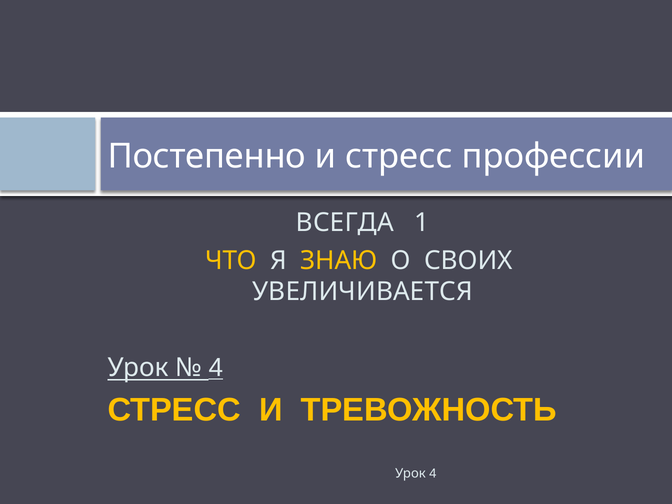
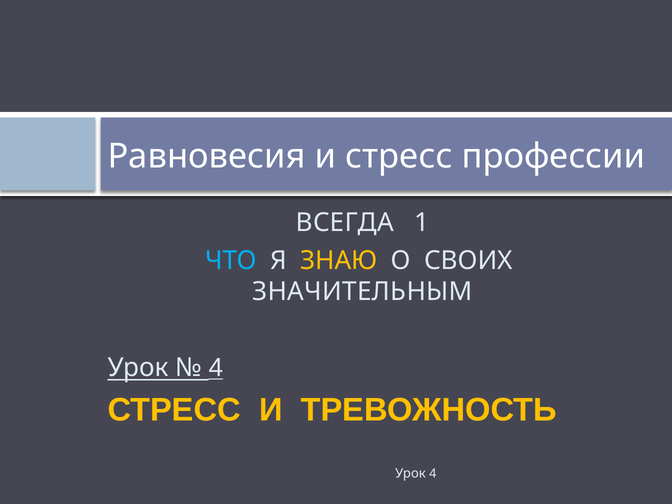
Постепенно: Постепенно -> Равновесия (207, 156)
ЧТО colour: yellow -> light blue (231, 260)
УВЕЛИЧИВАЕТСЯ: УВЕЛИЧИВАЕТСЯ -> ЗНАЧИТЕЛЬНЫМ (362, 292)
